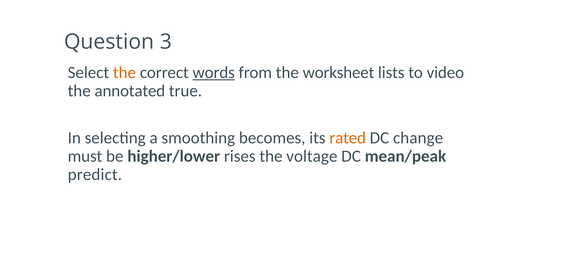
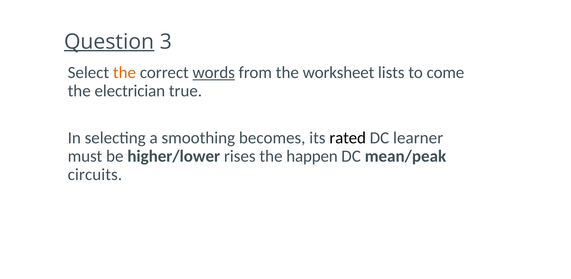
Question underline: none -> present (109, 42)
video: video -> come (445, 73)
annotated: annotated -> electrician (130, 91)
rated colour: orange -> black (348, 138)
change: change -> learner (418, 138)
voltage: voltage -> happen (312, 156)
predict: predict -> circuits (95, 175)
